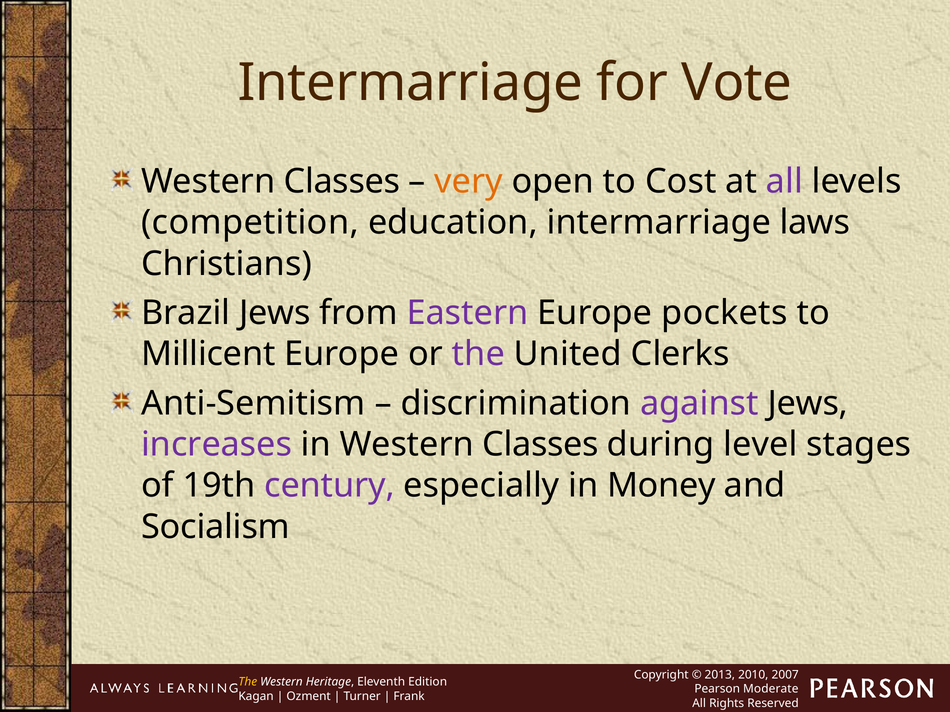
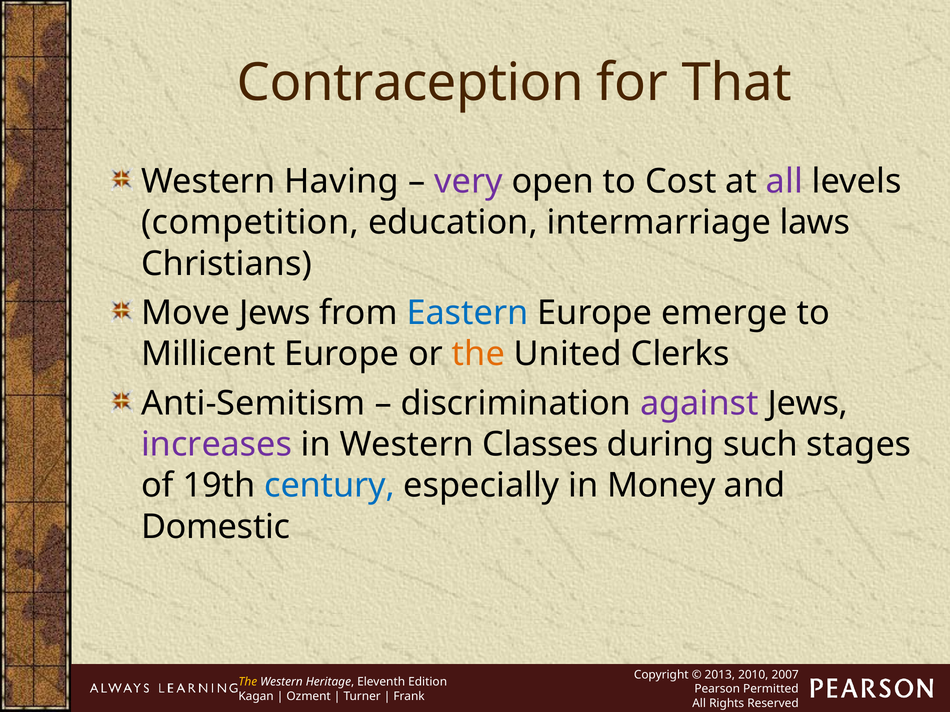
Intermarriage: Intermarriage -> Contraception (410, 83)
Vote: Vote -> That (737, 83)
Classes: Classes -> Having (342, 181)
very colour: orange -> purple (468, 181)
Brazil: Brazil -> Move (186, 313)
Eastern colour: purple -> blue (468, 313)
pockets: pockets -> emerge (724, 313)
the colour: purple -> orange (478, 354)
level: level -> such (761, 445)
century colour: purple -> blue (330, 486)
Socialism: Socialism -> Domestic (216, 527)
Moderate: Moderate -> Permitted (771, 690)
